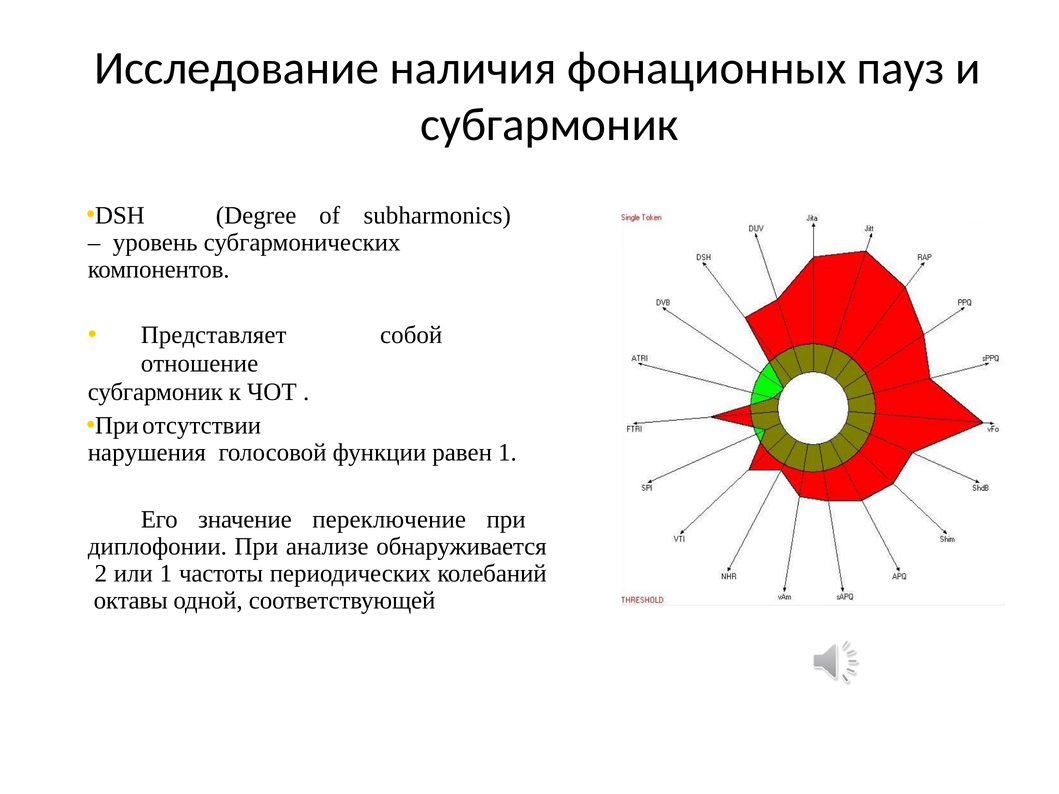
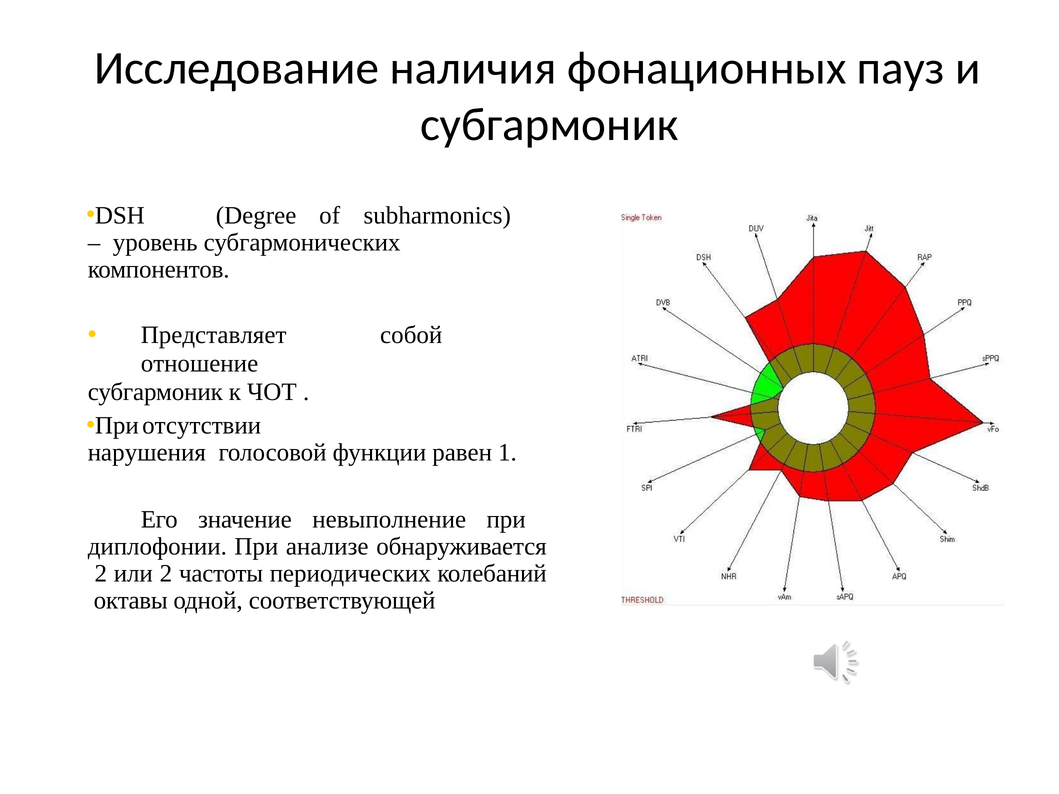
переключение: переключение -> невыполнение (389, 520)
или 1: 1 -> 2 (166, 574)
